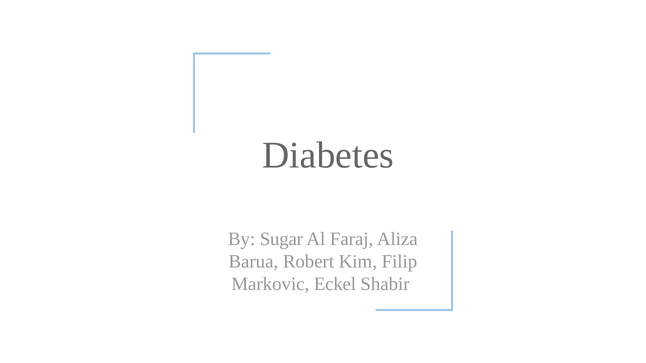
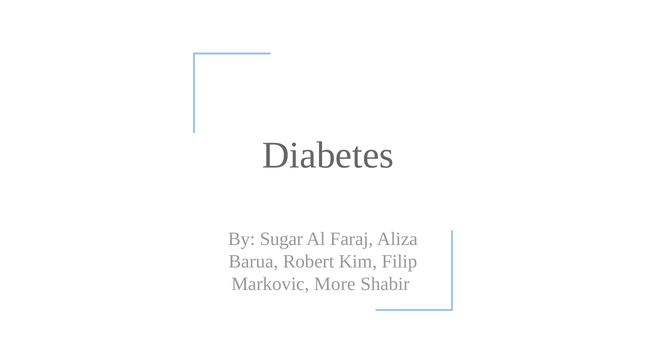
Eckel: Eckel -> More (335, 284)
